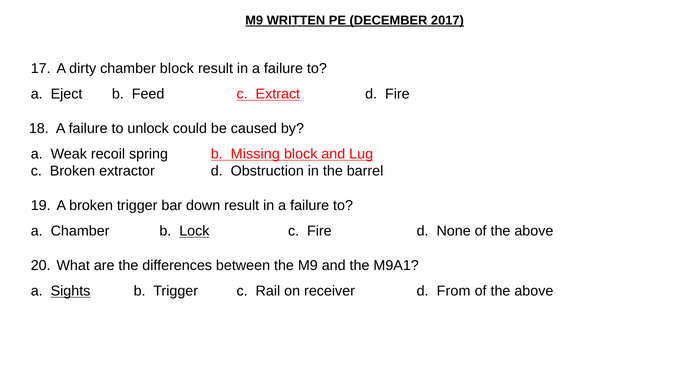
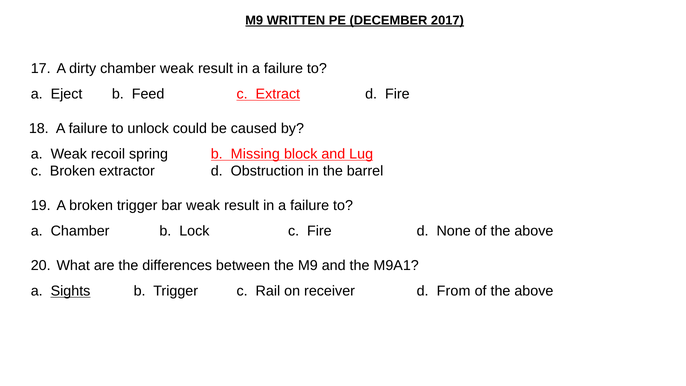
chamber block: block -> weak (177, 68)
bar down: down -> weak (203, 205)
Lock underline: present -> none (194, 231)
